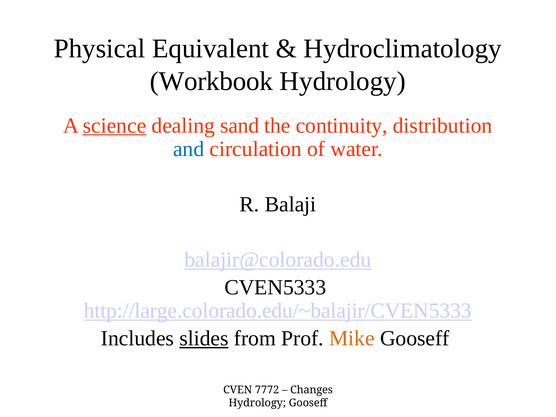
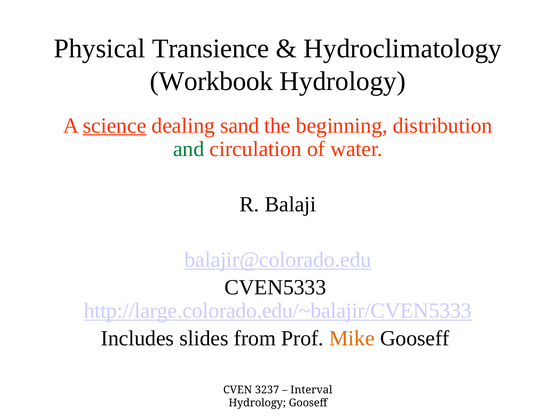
Equivalent: Equivalent -> Transience (211, 49)
continuity: continuity -> beginning (342, 126)
and colour: blue -> green (189, 149)
slides underline: present -> none (204, 338)
7772: 7772 -> 3237 (267, 390)
Changes: Changes -> Interval (311, 390)
